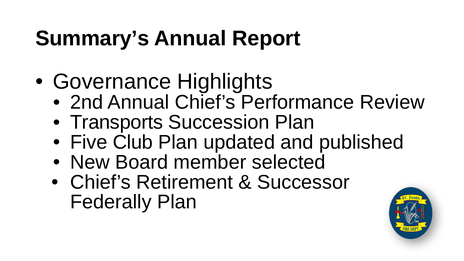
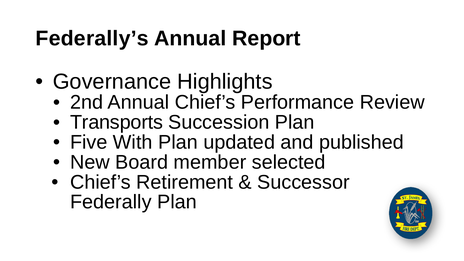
Summary’s: Summary’s -> Federally’s (92, 39)
Club: Club -> With (133, 142)
